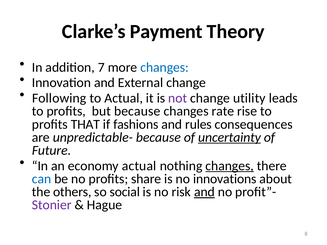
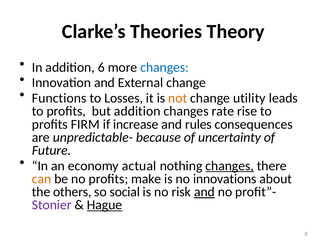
Payment: Payment -> Theories (166, 32)
7: 7 -> 6 (101, 67)
Following: Following -> Functions (59, 98)
to Actual: Actual -> Losses (124, 98)
not colour: purple -> orange (178, 98)
but because: because -> addition (137, 111)
THAT: THAT -> FIRM (85, 124)
fashions: fashions -> increase (136, 124)
uncertainty underline: present -> none (229, 137)
can colour: blue -> orange (42, 179)
share: share -> make (146, 179)
Hague underline: none -> present (105, 205)
